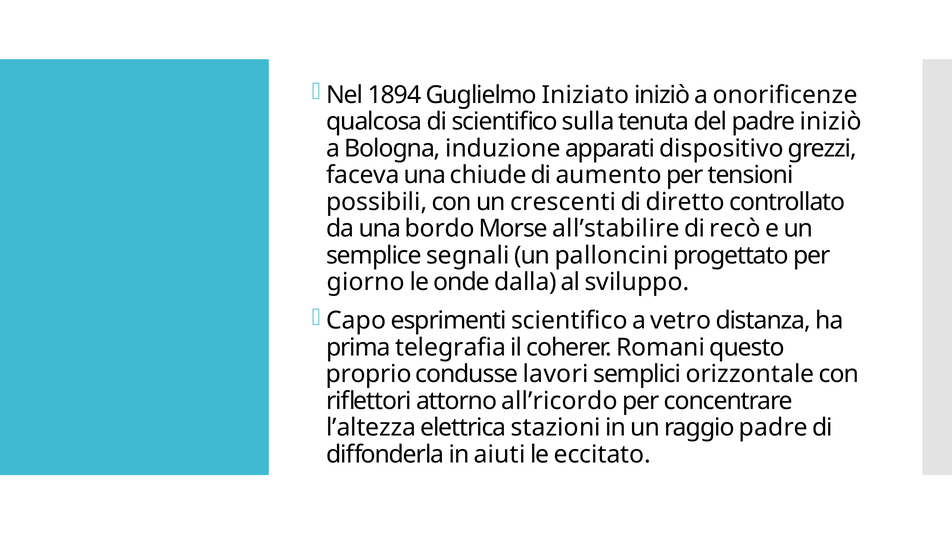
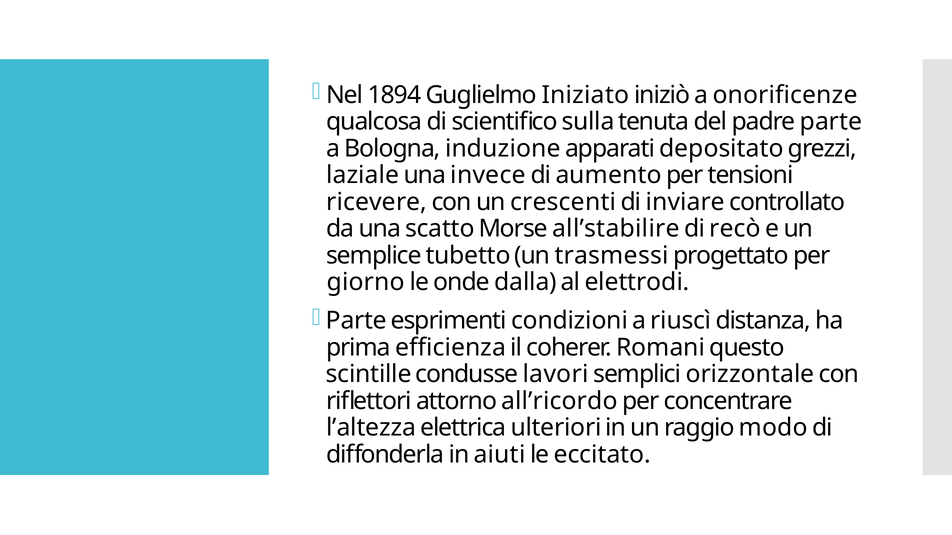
padre iniziò: iniziò -> parte (831, 122)
dispositivo: dispositivo -> depositato (721, 149)
faceva: faceva -> laziale (363, 175)
chiude: chiude -> invece (488, 175)
possibili: possibili -> ricevere (377, 202)
diretto: diretto -> inviare (685, 202)
bordo: bordo -> scatto (440, 229)
segnali: segnali -> tubetto (468, 256)
palloncini: palloncini -> trasmessi (612, 256)
sviluppo: sviluppo -> elettrodi (637, 282)
Capo: Capo -> Parte (356, 321)
esprimenti scientifico: scientifico -> condizioni (570, 321)
vetro: vetro -> riuscì (681, 321)
telegrafia: telegrafia -> efficienza (451, 348)
proprio: proprio -> scintille (369, 375)
stazioni: stazioni -> ulteriori (556, 428)
raggio padre: padre -> modo (773, 428)
